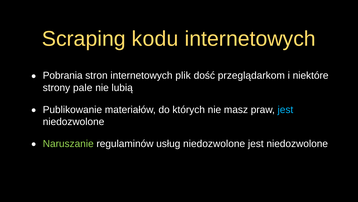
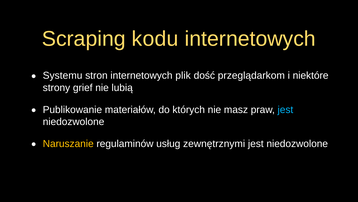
Pobrania: Pobrania -> Systemu (63, 75)
pale: pale -> grief (83, 87)
Naruszanie colour: light green -> yellow (68, 143)
usług niedozwolone: niedozwolone -> zewnętrznymi (214, 143)
